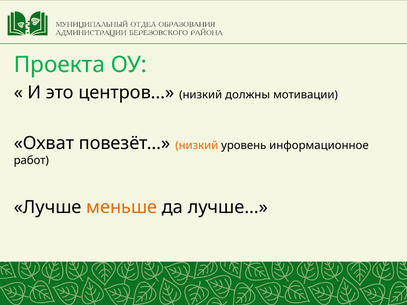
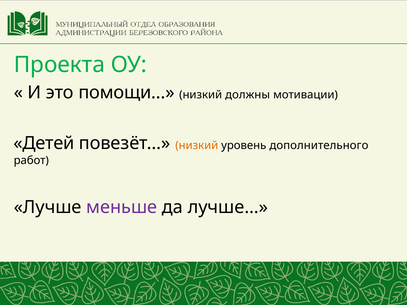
центров…: центров… -> помощи… (127, 93)
Охват: Охват -> Детей (44, 143)
информационное: информационное -> дополнительного (319, 146)
меньше colour: orange -> purple (122, 208)
